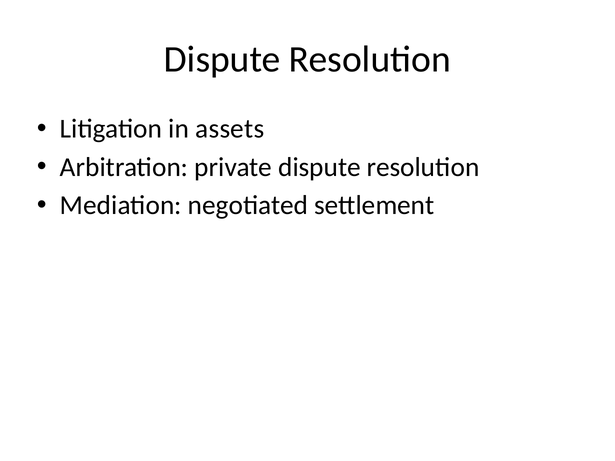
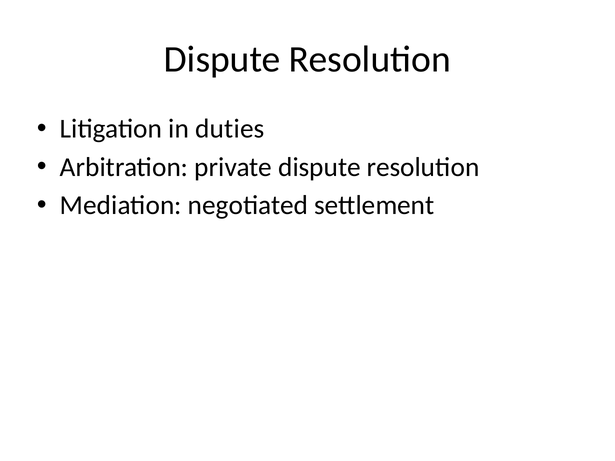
assets: assets -> duties (230, 129)
